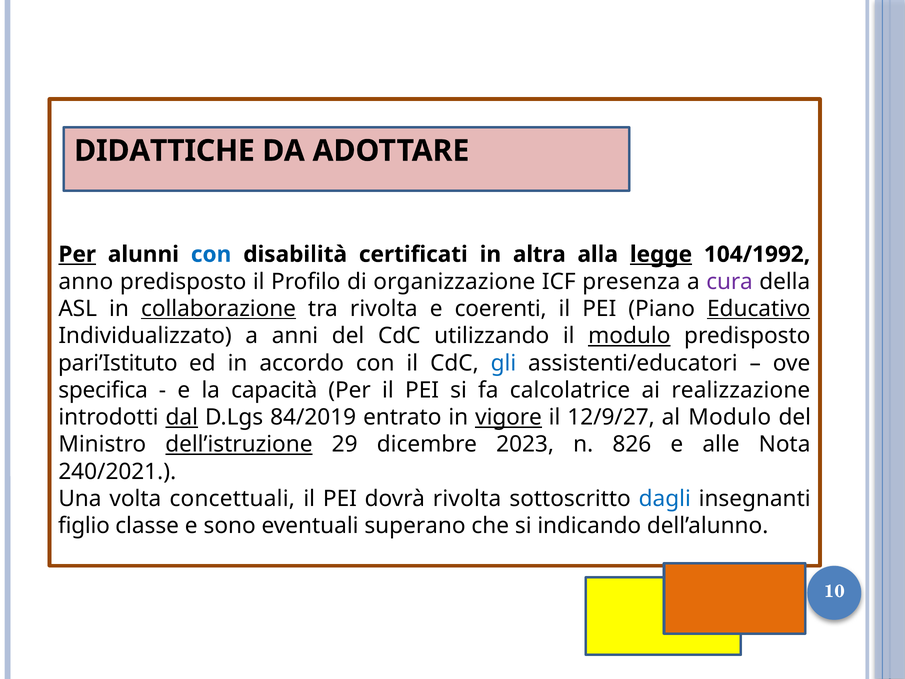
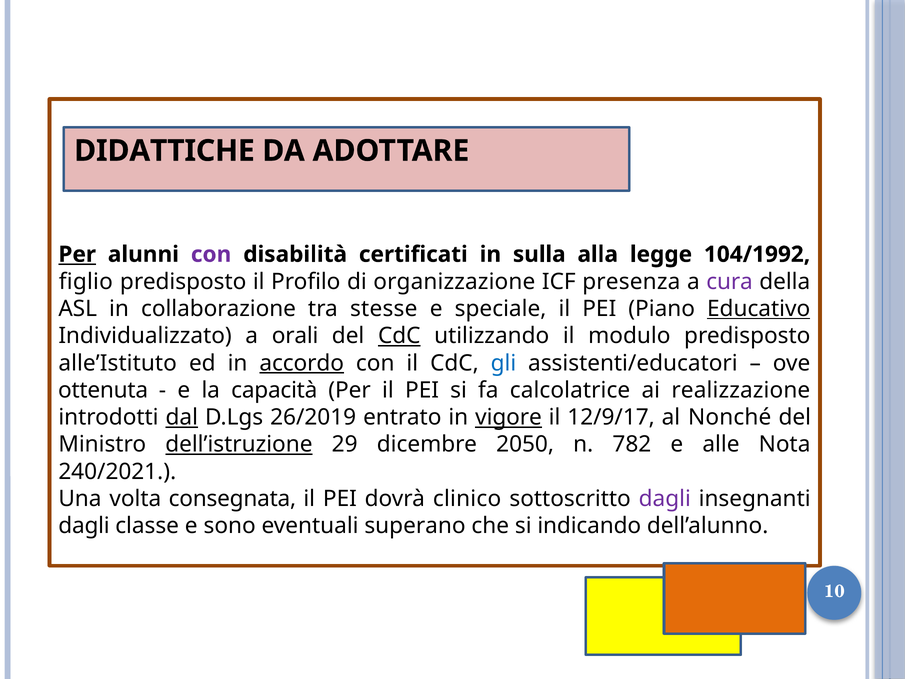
con colour: blue -> purple (211, 254)
altra: altra -> sulla (539, 254)
legge underline: present -> none (661, 254)
anno: anno -> figlio (86, 281)
collaborazione underline: present -> none (219, 309)
tra rivolta: rivolta -> stesse (384, 309)
coerenti: coerenti -> speciale (501, 309)
anni: anni -> orali (295, 336)
CdC underline: none -> present (399, 336)
modulo underline: present -> none (629, 336)
pari’Istituto: pari’Istituto -> alle’Istituto (118, 363)
accordo underline: none -> present (302, 363)
specifica: specifica -> ottenuta (103, 390)
84/2019: 84/2019 -> 26/2019 (313, 417)
12/9/27: 12/9/27 -> 12/9/17 (611, 417)
al Modulo: Modulo -> Nonché (730, 417)
2023: 2023 -> 2050 (525, 444)
826: 826 -> 782 (632, 444)
concettuali: concettuali -> consegnata (232, 499)
dovrà rivolta: rivolta -> clinico (467, 499)
dagli colour: blue -> purple (665, 499)
figlio: figlio -> dagli (84, 526)
